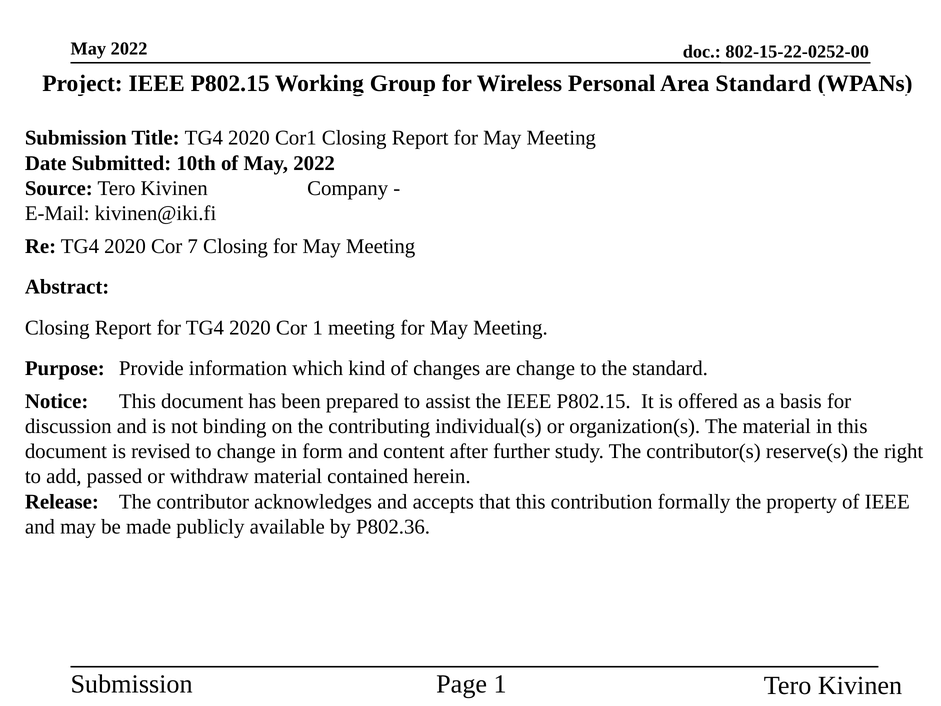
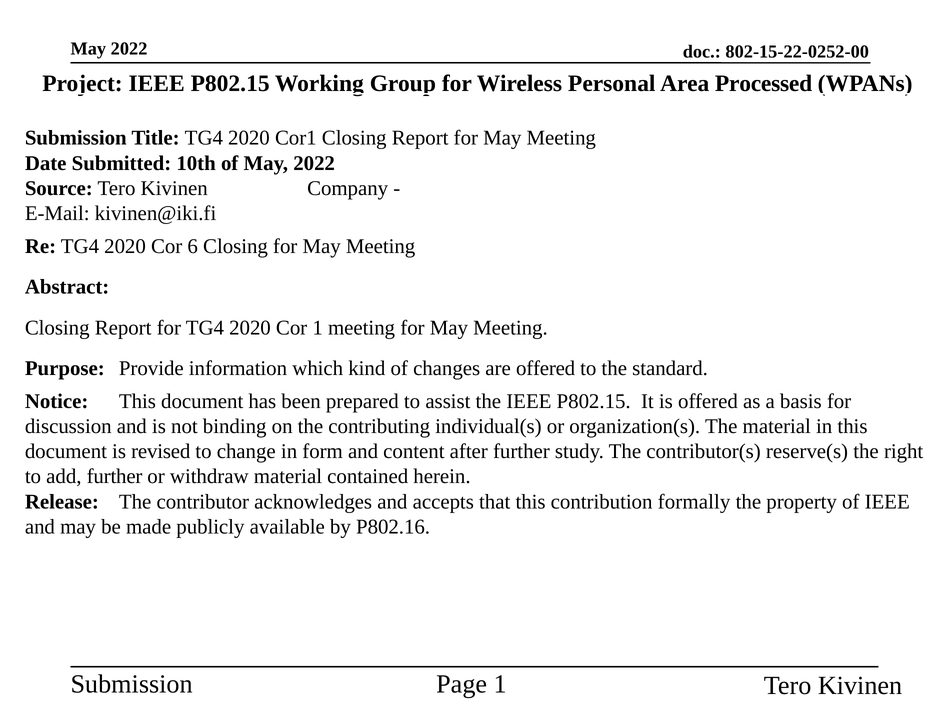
Area Standard: Standard -> Processed (764, 83)
7: 7 -> 6 (193, 246)
are change: change -> offered (546, 368)
add passed: passed -> further (115, 476)
P802.36: P802.36 -> P802.16 (393, 527)
